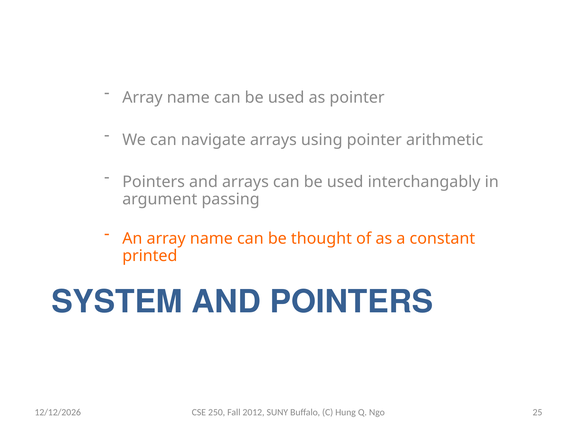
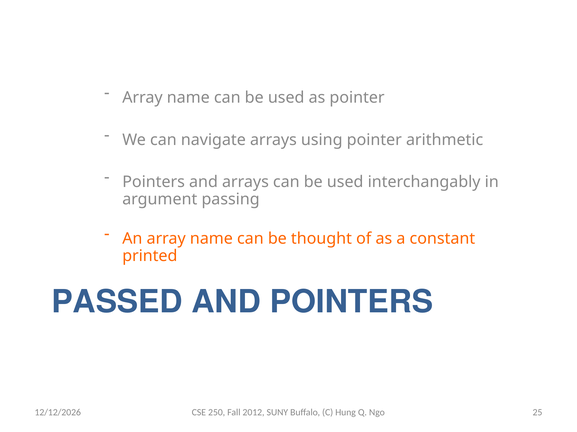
SYSTEM: SYSTEM -> PASSED (117, 302)
